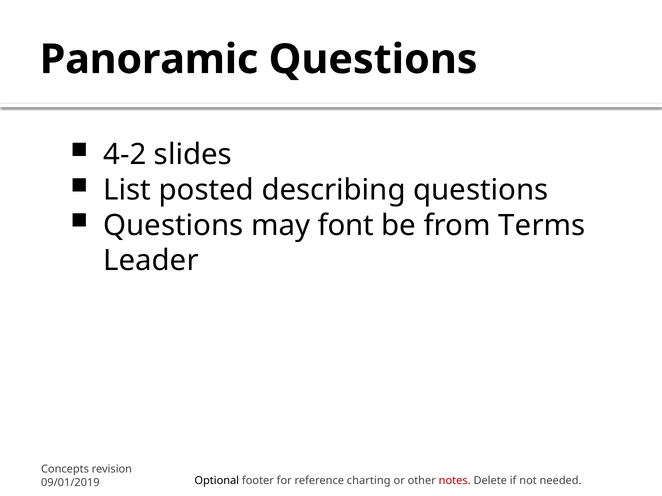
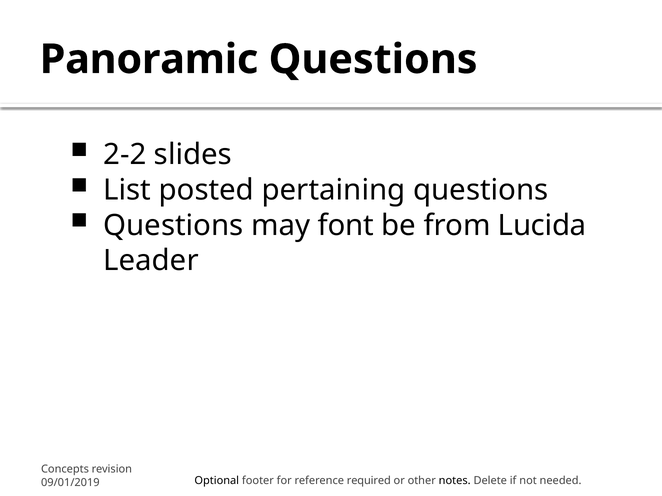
4-2: 4-2 -> 2-2 (125, 155)
describing: describing -> pertaining (334, 190)
Terms: Terms -> Lucida (542, 226)
charting: charting -> required (369, 481)
notes colour: red -> black (455, 481)
